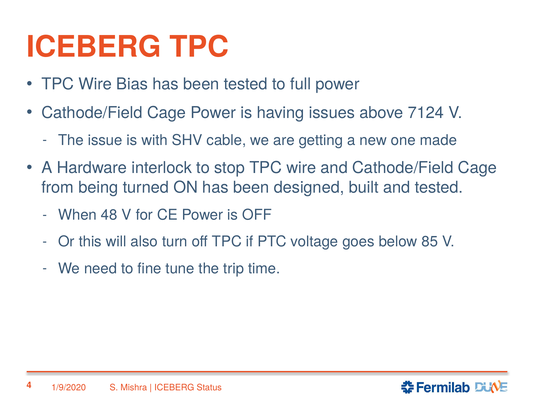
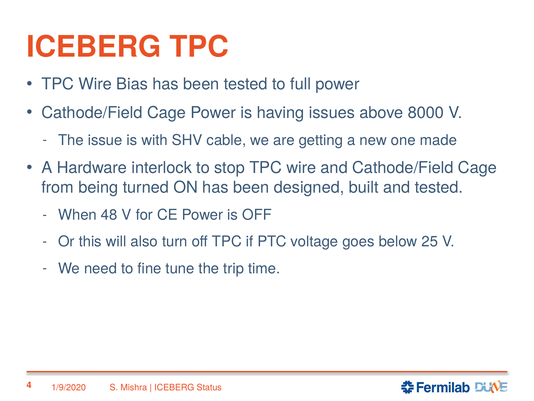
7124: 7124 -> 8000 (426, 113)
85: 85 -> 25 (430, 241)
